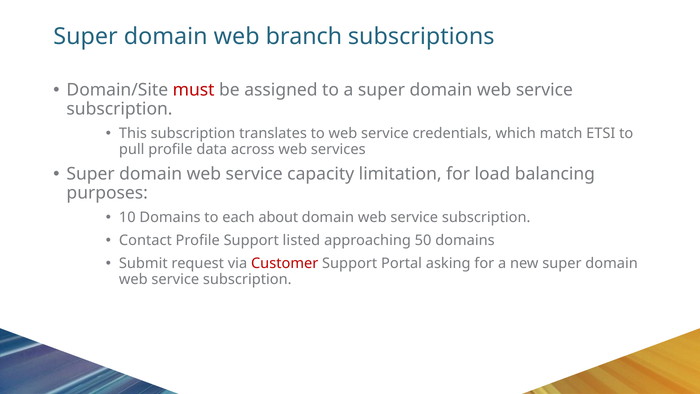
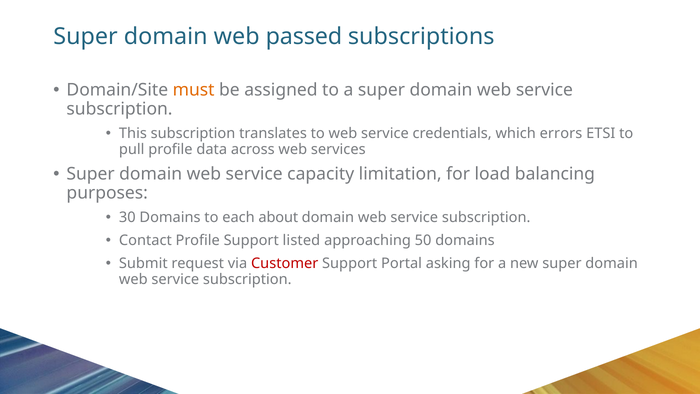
branch: branch -> passed (304, 36)
must colour: red -> orange (194, 90)
match: match -> errors (561, 133)
10: 10 -> 30 (127, 217)
